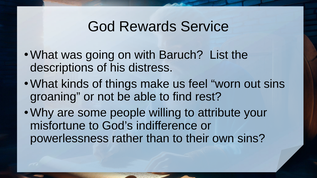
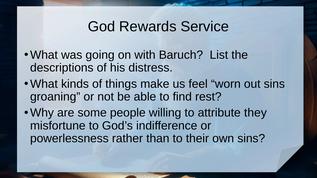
your: your -> they (255, 113)
